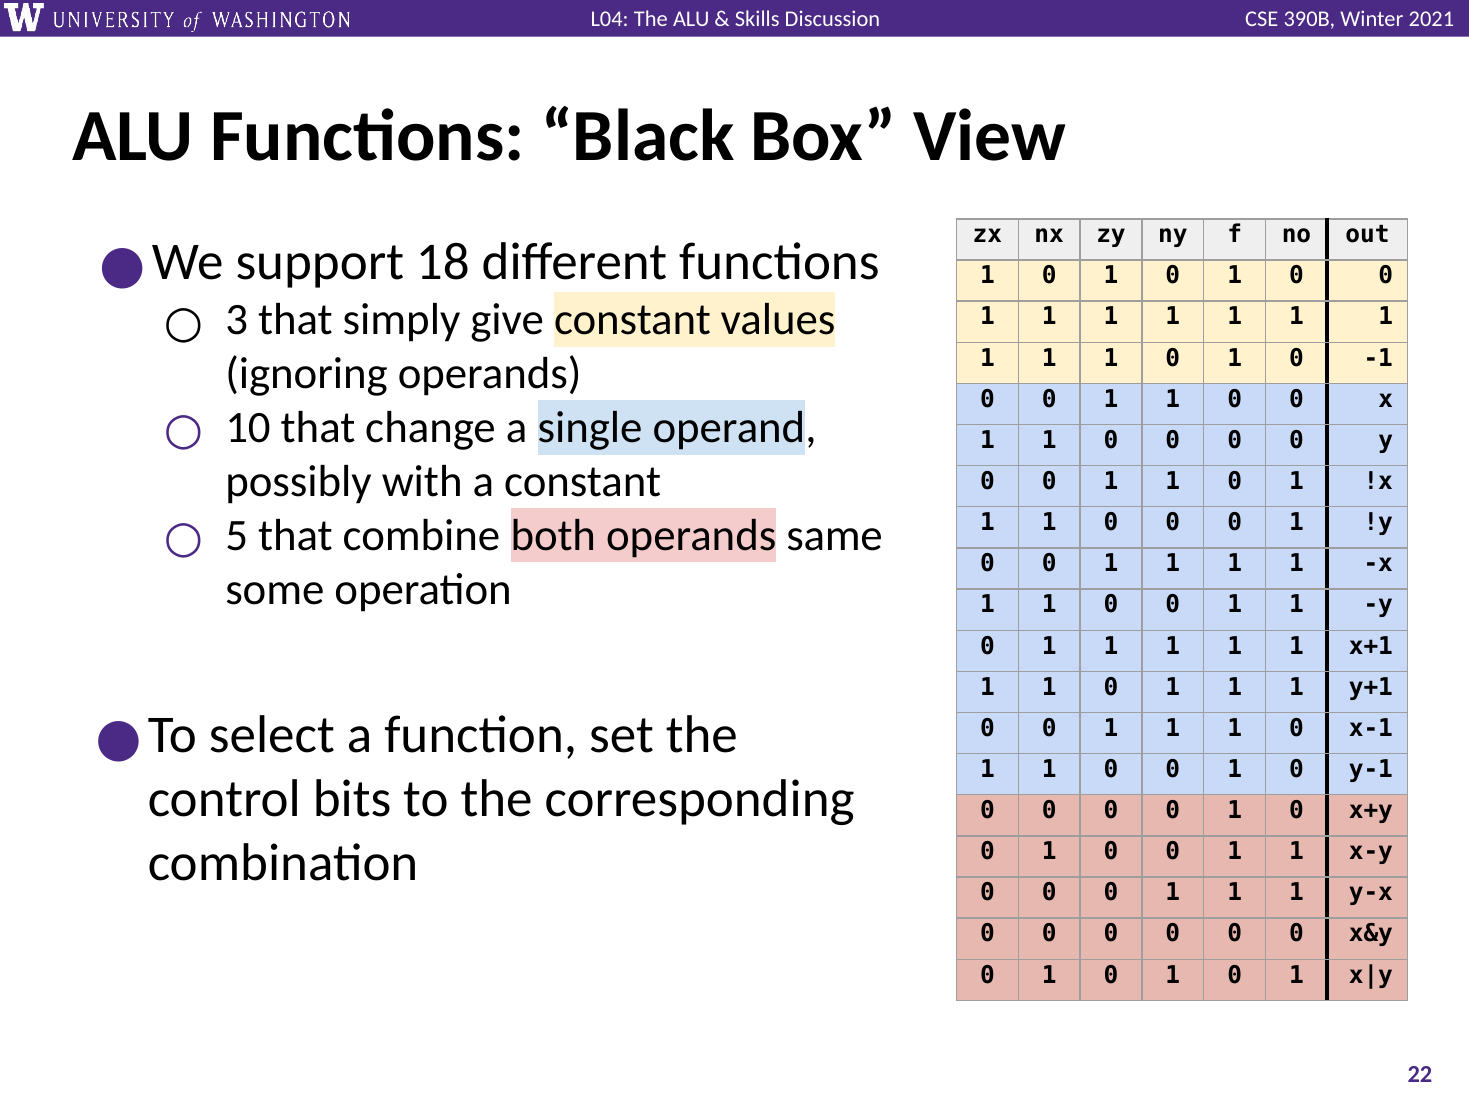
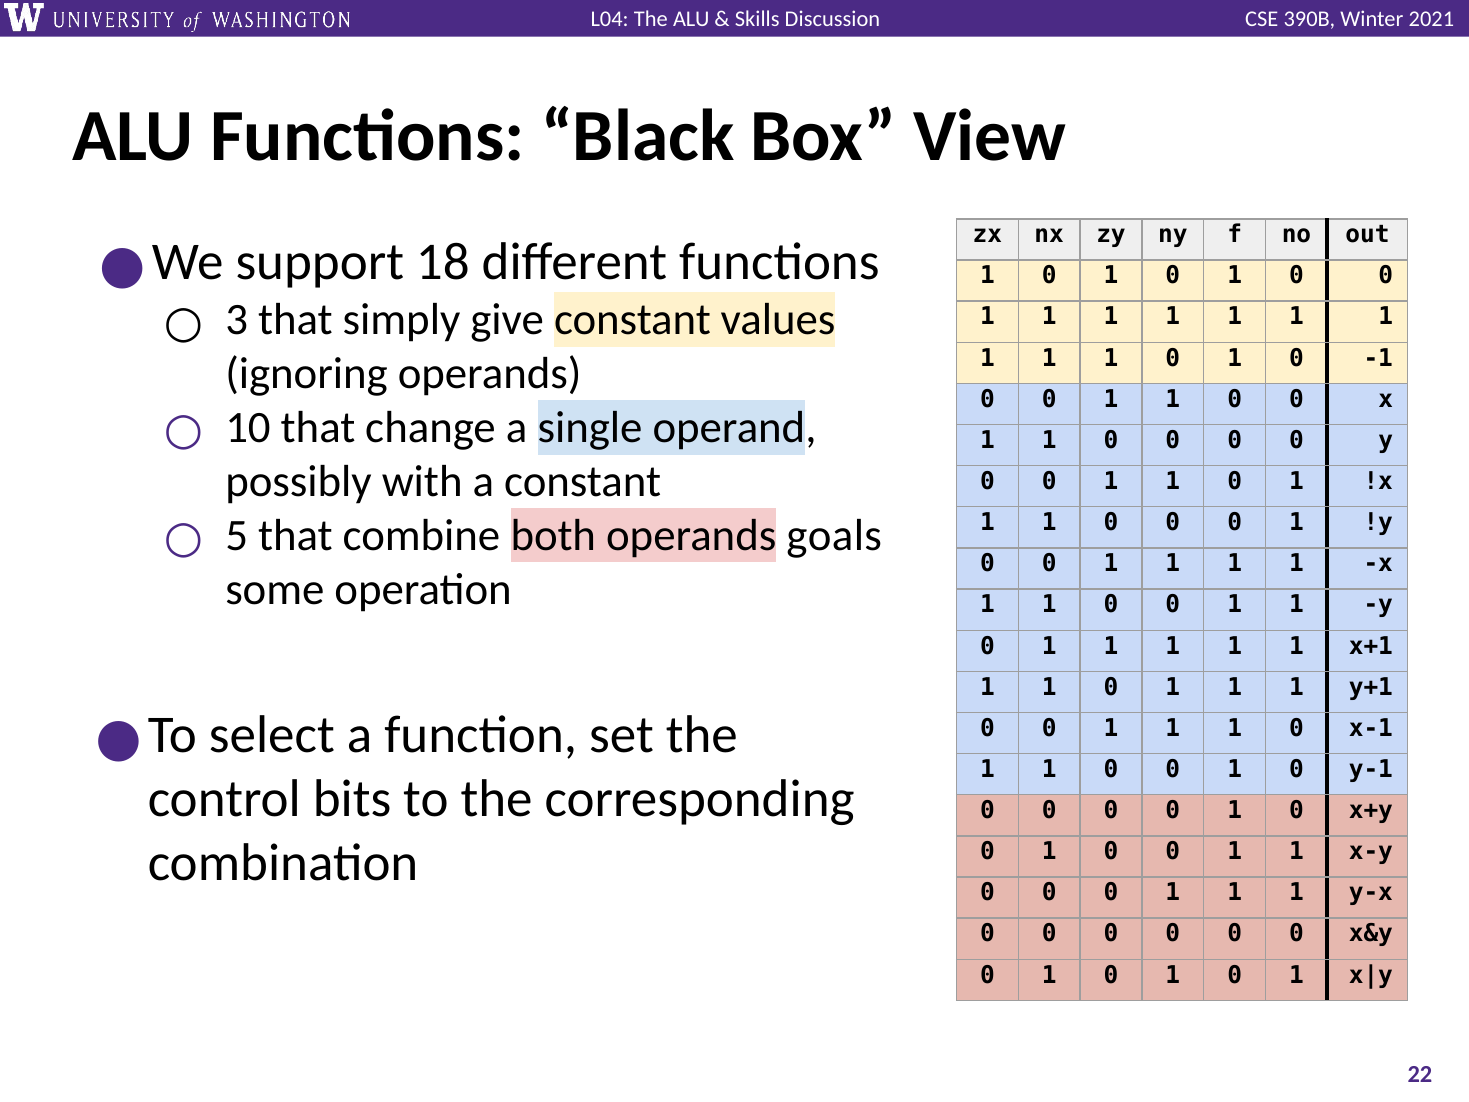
same: same -> goals (834, 535)
